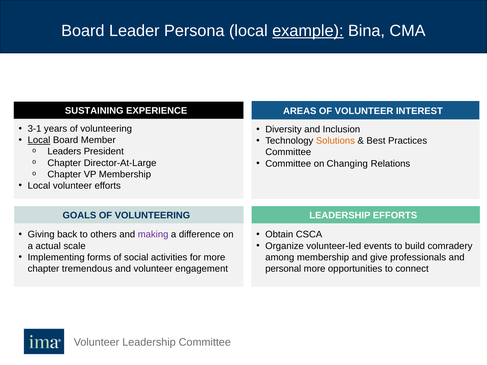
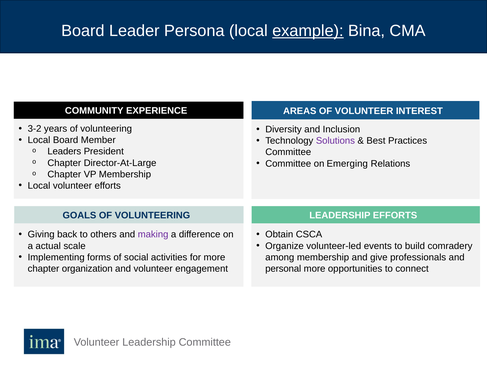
SUSTAINING: SUSTAINING -> COMMUNITY (94, 111)
3-1: 3-1 -> 3-2 (35, 129)
Local underline: present -> none (39, 140)
Solutions colour: orange -> purple (335, 141)
Changing: Changing -> Emerging (347, 164)
tremendous: tremendous -> organization (87, 269)
